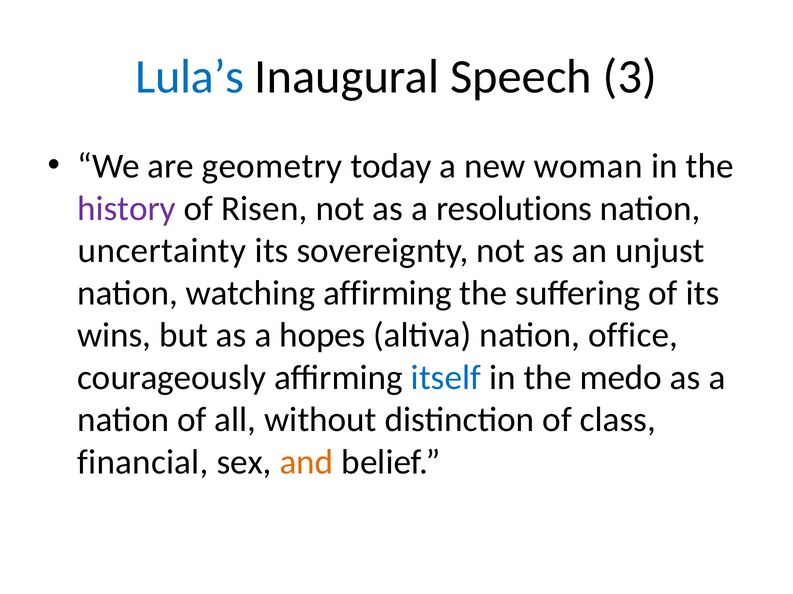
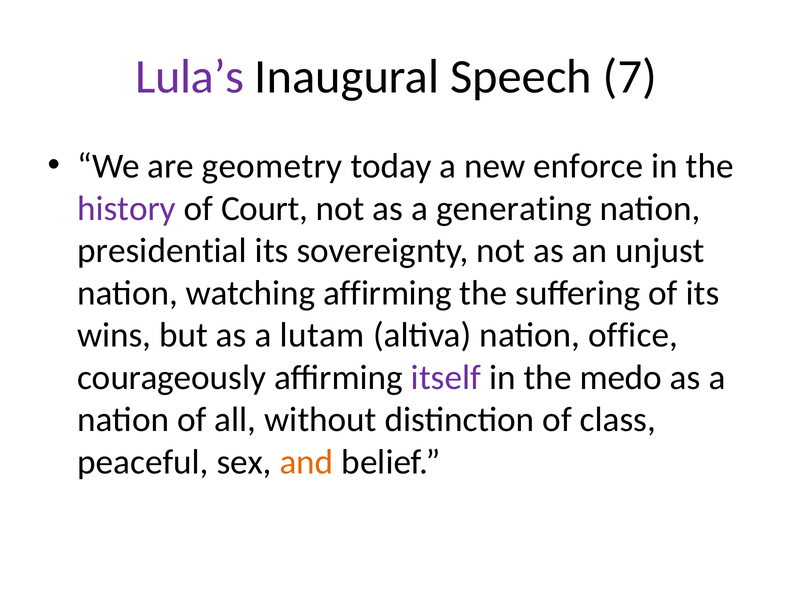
Lula’s colour: blue -> purple (190, 77)
3: 3 -> 7 (630, 77)
woman: woman -> enforce (588, 166)
Risen: Risen -> Court (264, 209)
resolutions: resolutions -> generating (514, 209)
uncertainty: uncertainty -> presidential (162, 251)
hopes: hopes -> lutam (322, 336)
itself colour: blue -> purple (446, 378)
financial: financial -> peaceful (143, 462)
